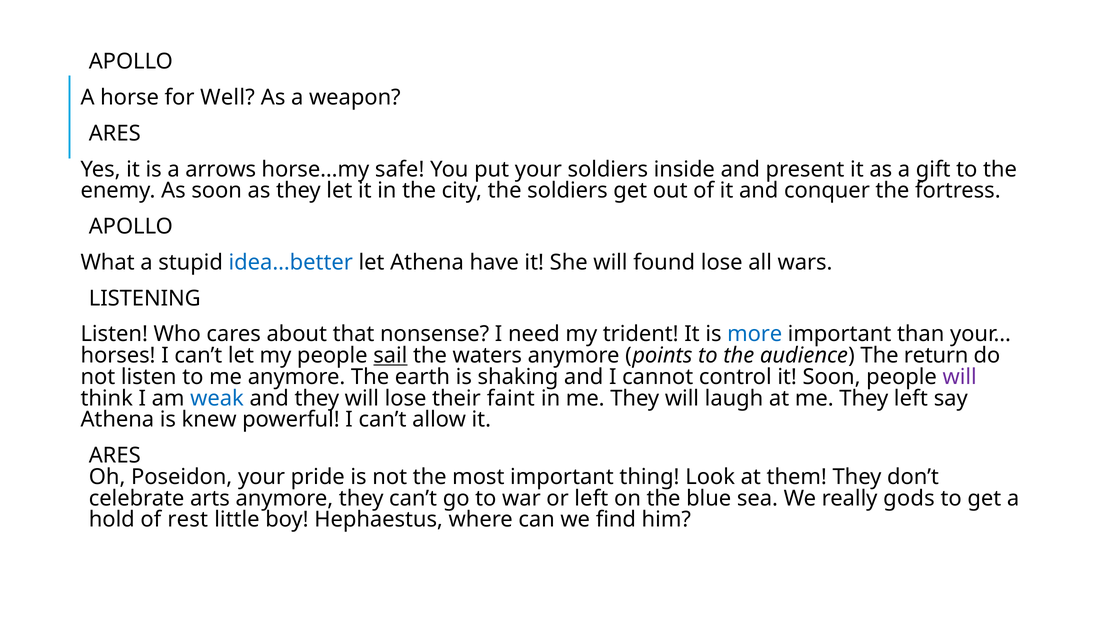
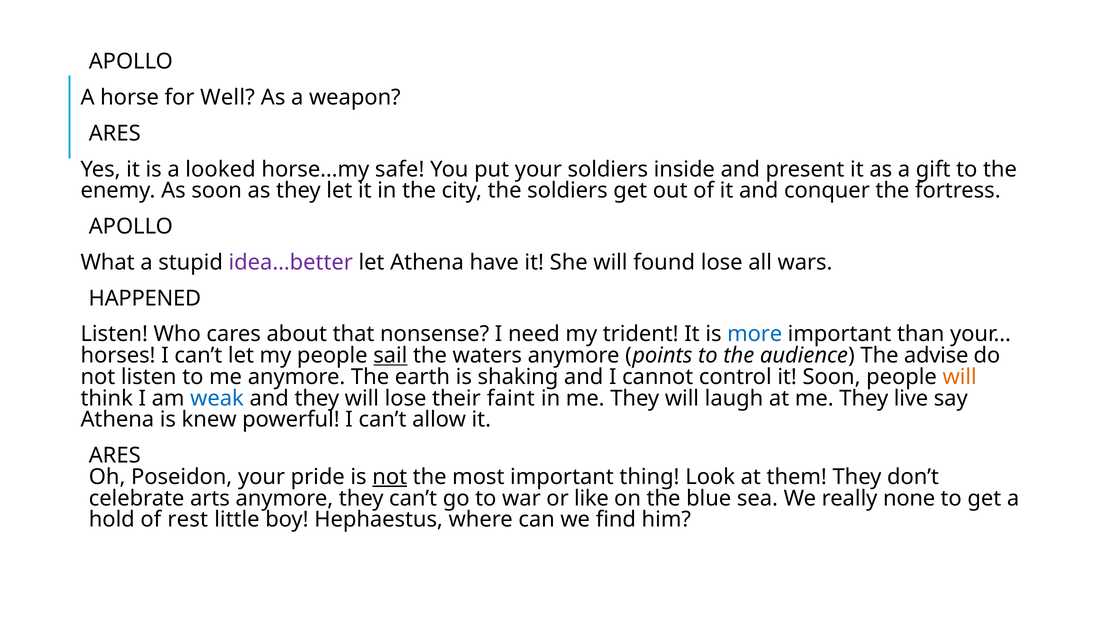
arrows: arrows -> looked (221, 169)
idea…better colour: blue -> purple (291, 262)
LISTENING: LISTENING -> HAPPENED (145, 298)
return: return -> advise (936, 356)
will colour: purple -> orange (960, 377)
They left: left -> live (911, 398)
not underline: none -> present (390, 477)
or left: left -> like (591, 498)
gods: gods -> none (909, 498)
